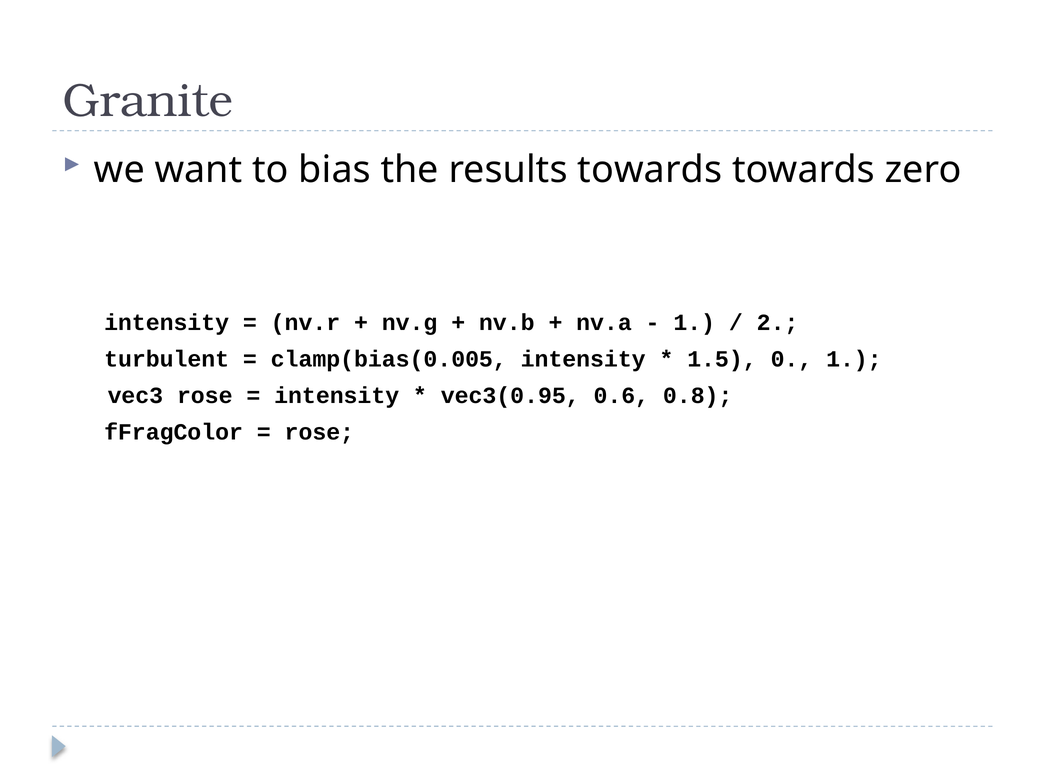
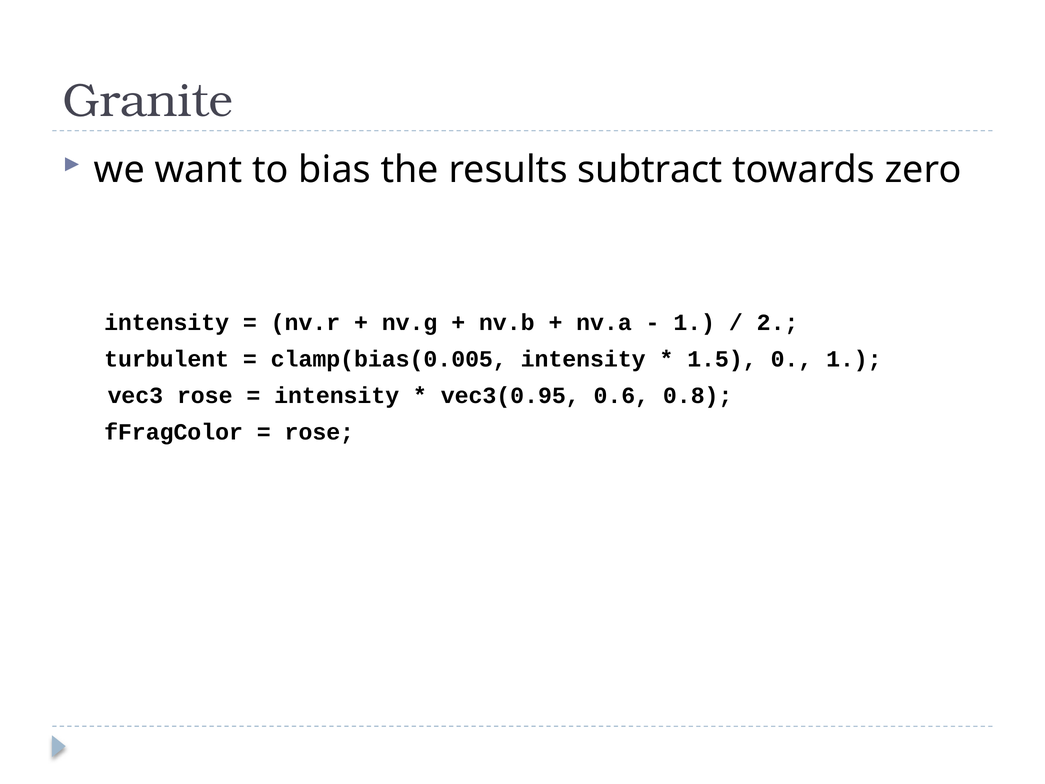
results towards: towards -> subtract (650, 170)
